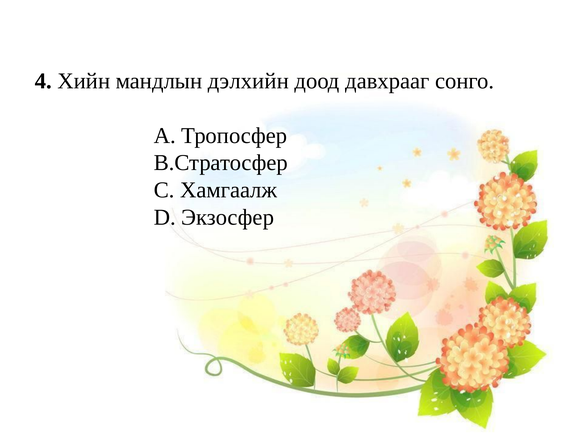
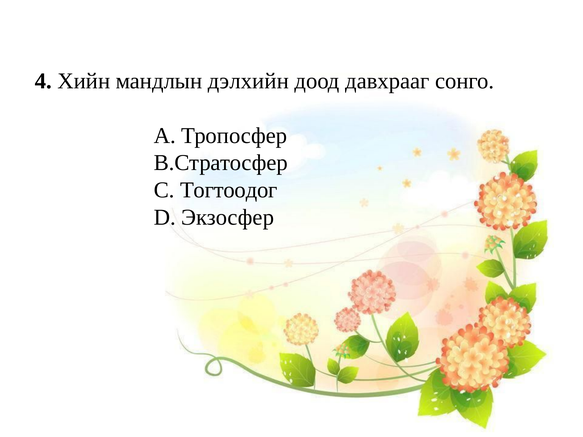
Хамгаалж: Хамгаалж -> Тогтоодог (229, 190)
